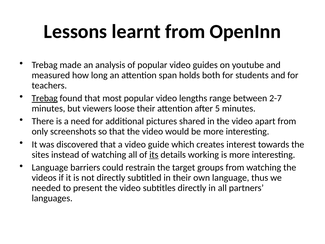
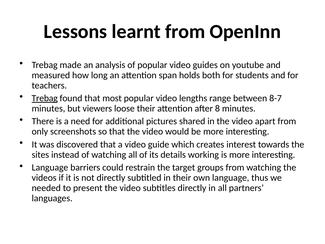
2-7: 2-7 -> 8-7 (276, 98)
5: 5 -> 8 (217, 108)
its underline: present -> none (154, 155)
